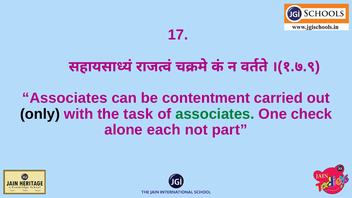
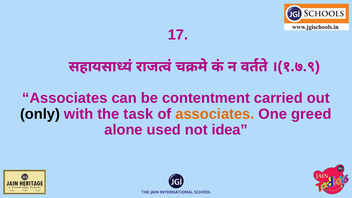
associates colour: green -> orange (215, 114)
check: check -> greed (311, 114)
each: each -> used (164, 130)
part: part -> idea (230, 130)
